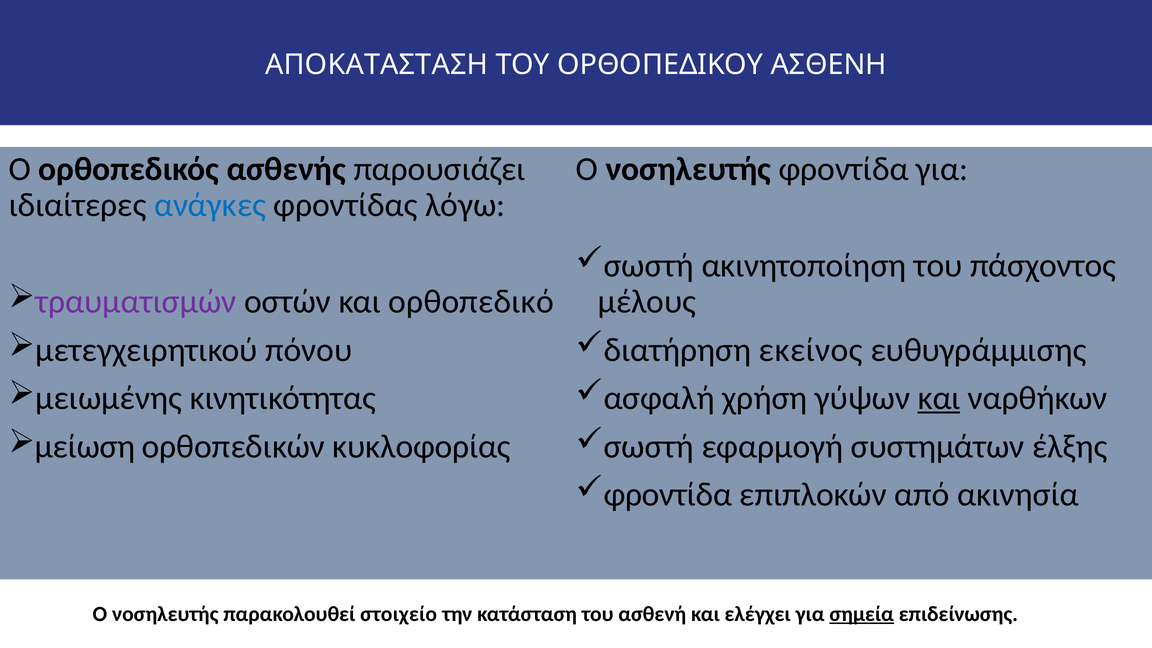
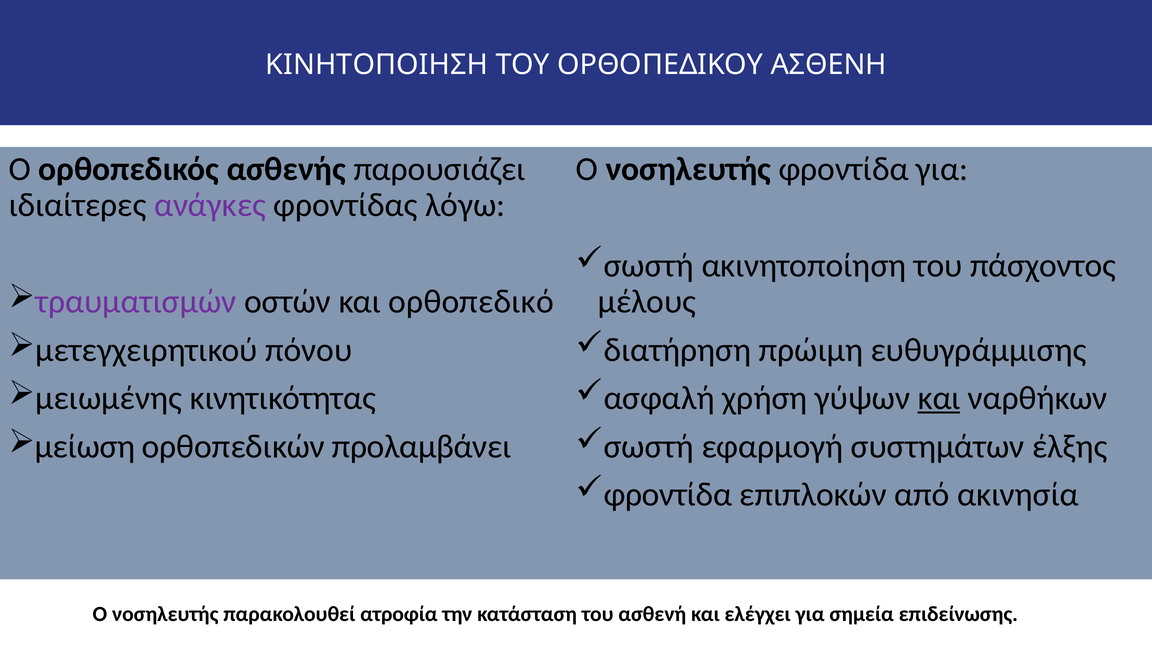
ΑΠΟΚΑΤΑΣΤΑΣΗ: ΑΠΟΚΑΤΑΣΤΑΣΗ -> ΚΙΝΗΤΟΠΟΙΗΣΗ (377, 65)
ανάγκες colour: blue -> purple (210, 205)
εκείνος: εκείνος -> πρώιμη (811, 350)
κυκλοφορίας: κυκλοφορίας -> προλαμβάνει (422, 446)
στοιχείο: στοιχείο -> ατροφία (399, 614)
σημεία underline: present -> none (862, 614)
